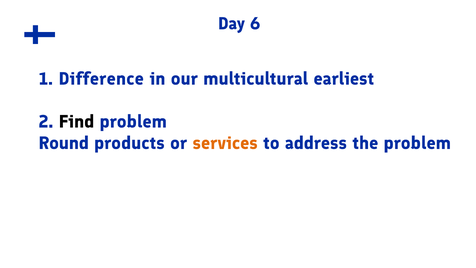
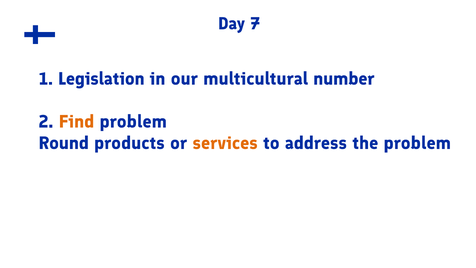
6: 6 -> 7 (255, 24)
Difference: Difference -> Legislation (101, 79)
earliest: earliest -> number (344, 79)
Find colour: black -> orange (76, 121)
